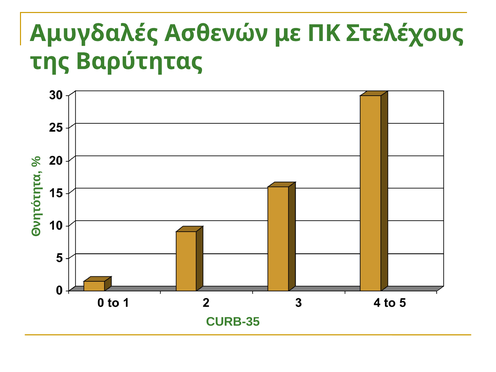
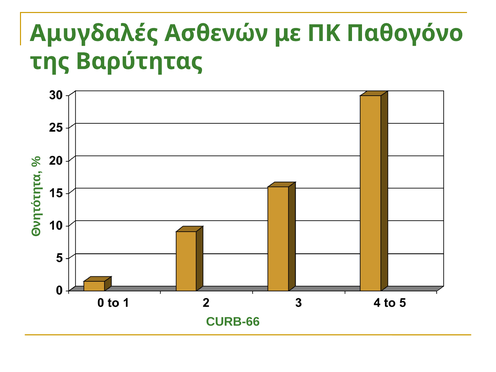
Στελέχους: Στελέχους -> Παθογόνο (405, 33)
CURB-35: CURB-35 -> CURB-66 (233, 322)
